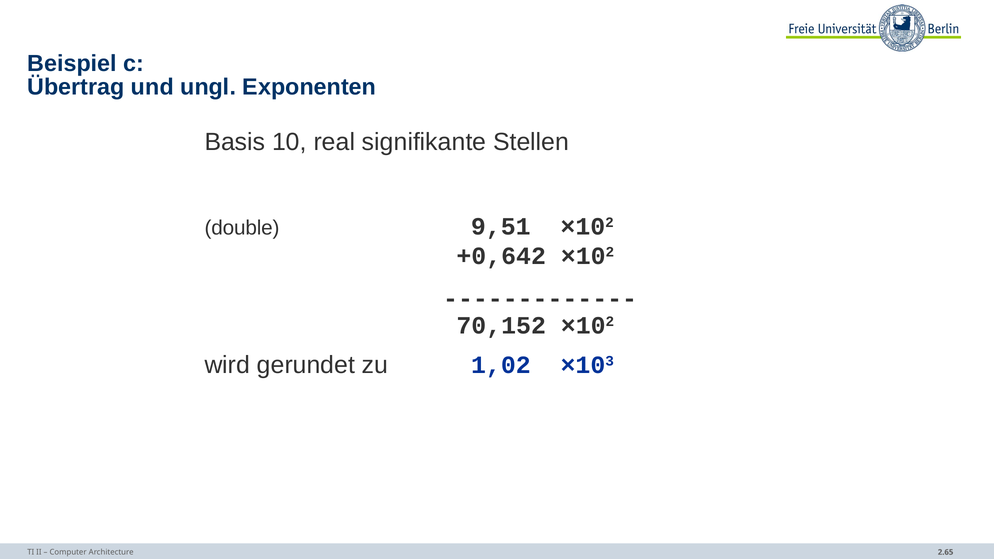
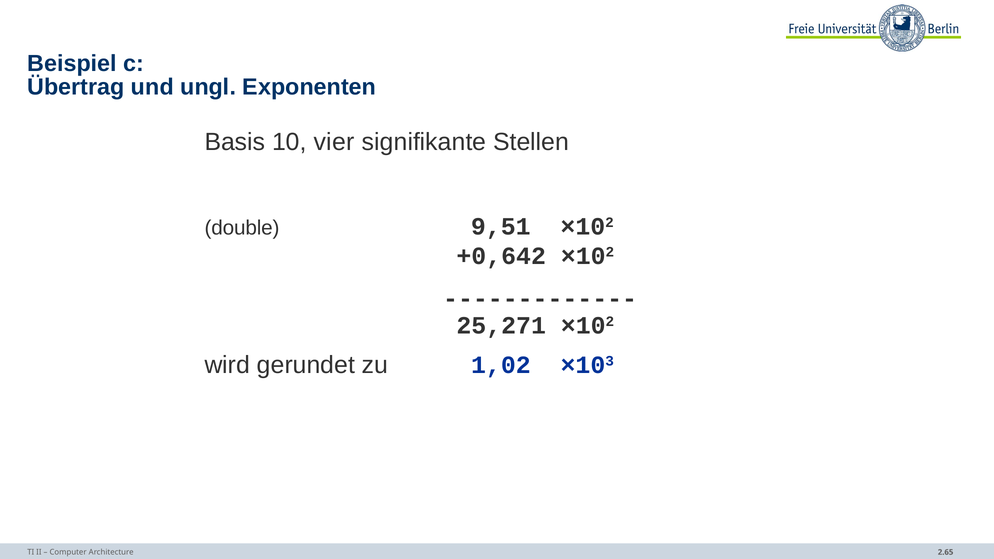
real: real -> vier (334, 142)
70,152: 70,152 -> 25,271 (501, 325)
